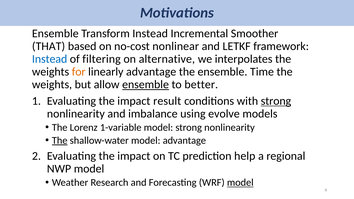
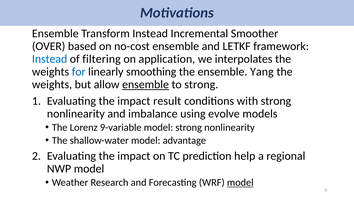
THAT: THAT -> OVER (49, 46)
no-cost nonlinear: nonlinear -> ensemble (176, 46)
alternative: alternative -> application (167, 59)
for colour: orange -> blue (79, 72)
linearly advantage: advantage -> smoothing (151, 72)
Time: Time -> Yang (262, 72)
to better: better -> strong (201, 85)
strong underline: present -> none (276, 101)
1-variable: 1-variable -> 9-variable (121, 128)
The underline: present -> none (60, 141)
